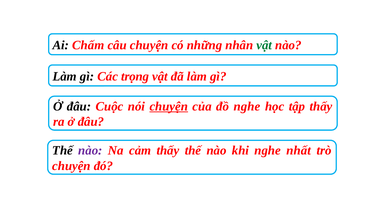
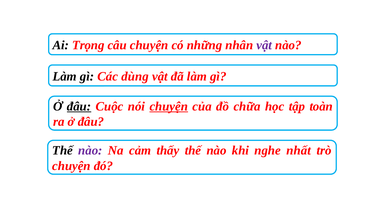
Chấm: Chấm -> Trọng (88, 45)
vật colour: green -> purple (264, 45)
trọng: trọng -> dùng (135, 76)
đâu underline: none -> present (79, 106)
đồ nghe: nghe -> chữa (247, 106)
tập thấy: thấy -> toàn (321, 106)
